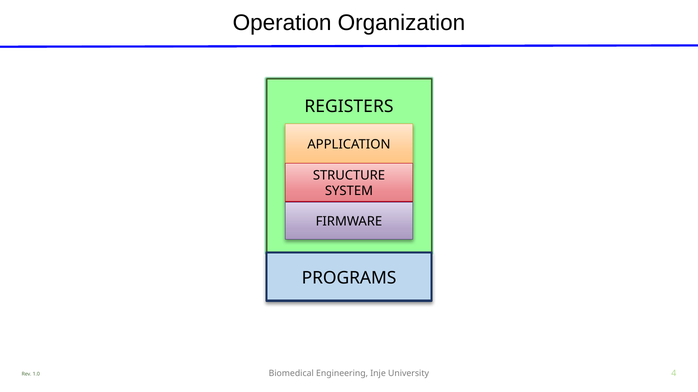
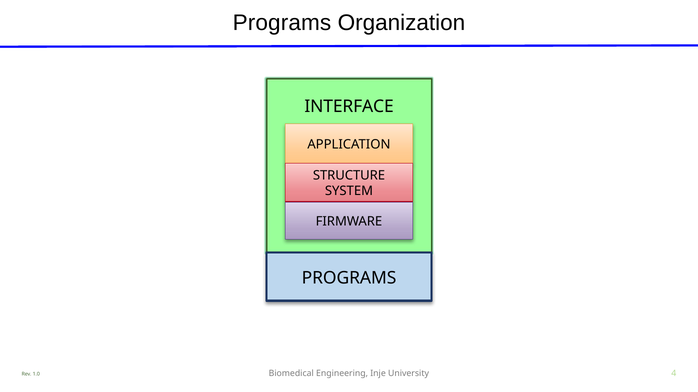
Operation: Operation -> Programs (282, 23)
REGISTERS: REGISTERS -> INTERFACE (349, 107)
